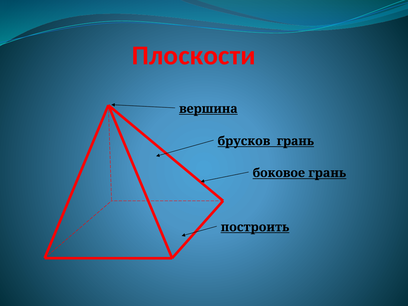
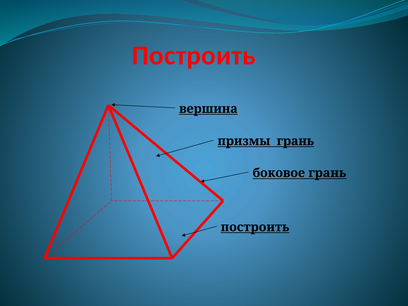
Плоскости: Плоскости -> Построить (194, 56)
брусков: брусков -> призмы (244, 141)
